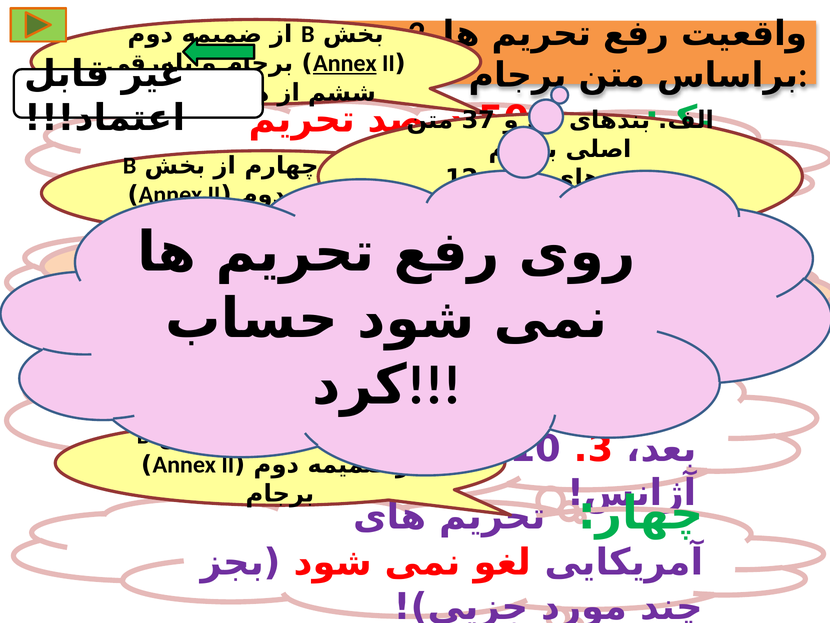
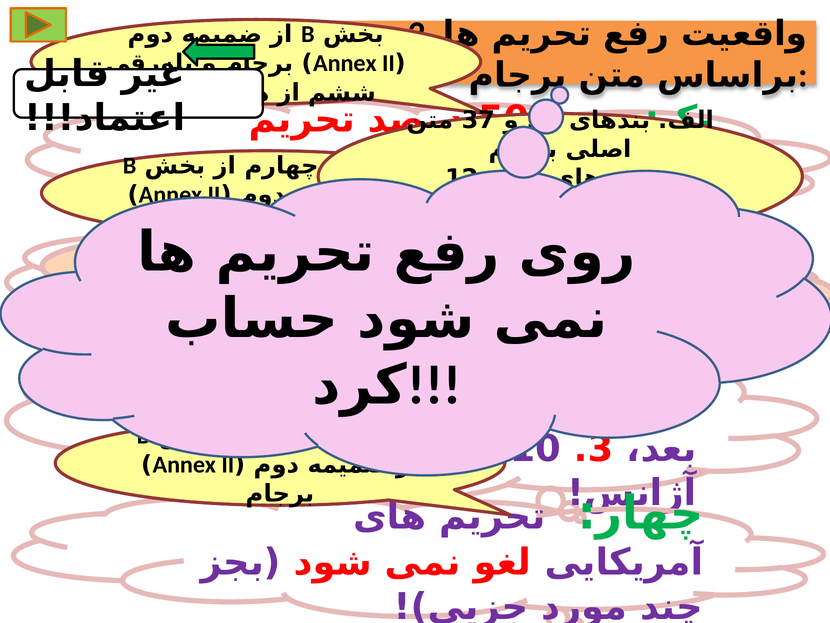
Annex underline: present -> none (345, 63)
